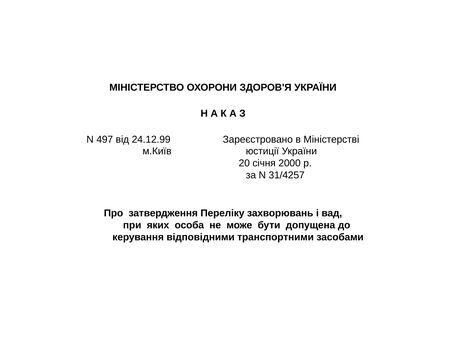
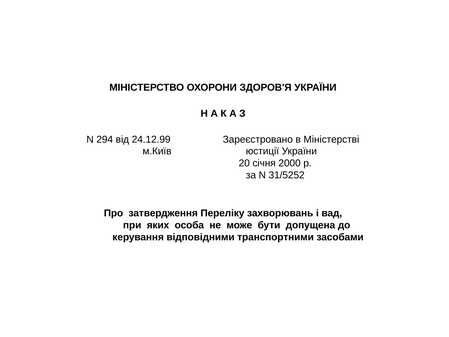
497: 497 -> 294 (105, 139)
31/4257: 31/4257 -> 31/5252 (287, 175)
